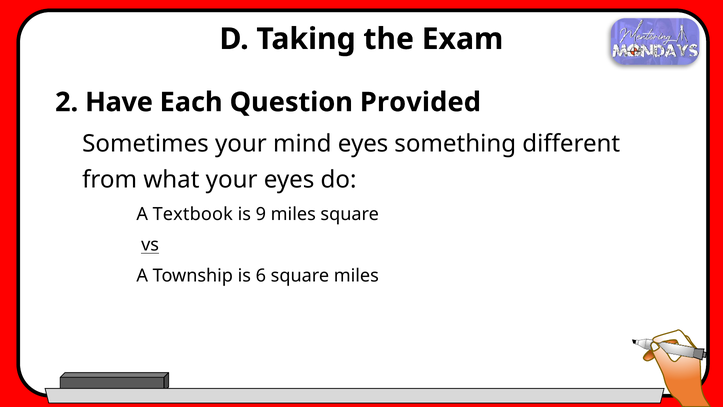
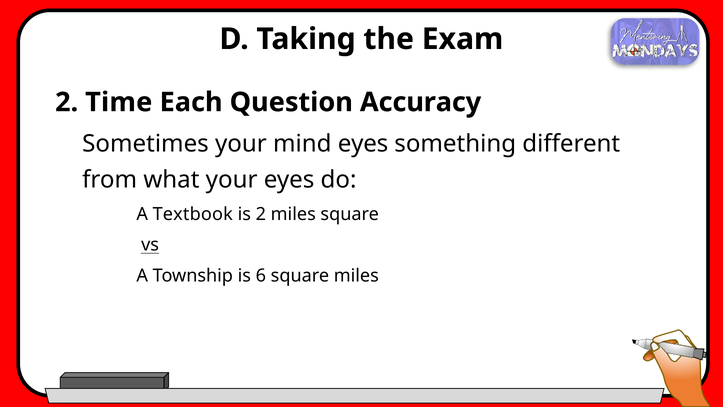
Have: Have -> Time (119, 102)
Provided: Provided -> Accuracy (421, 102)
is 9: 9 -> 2 (261, 214)
